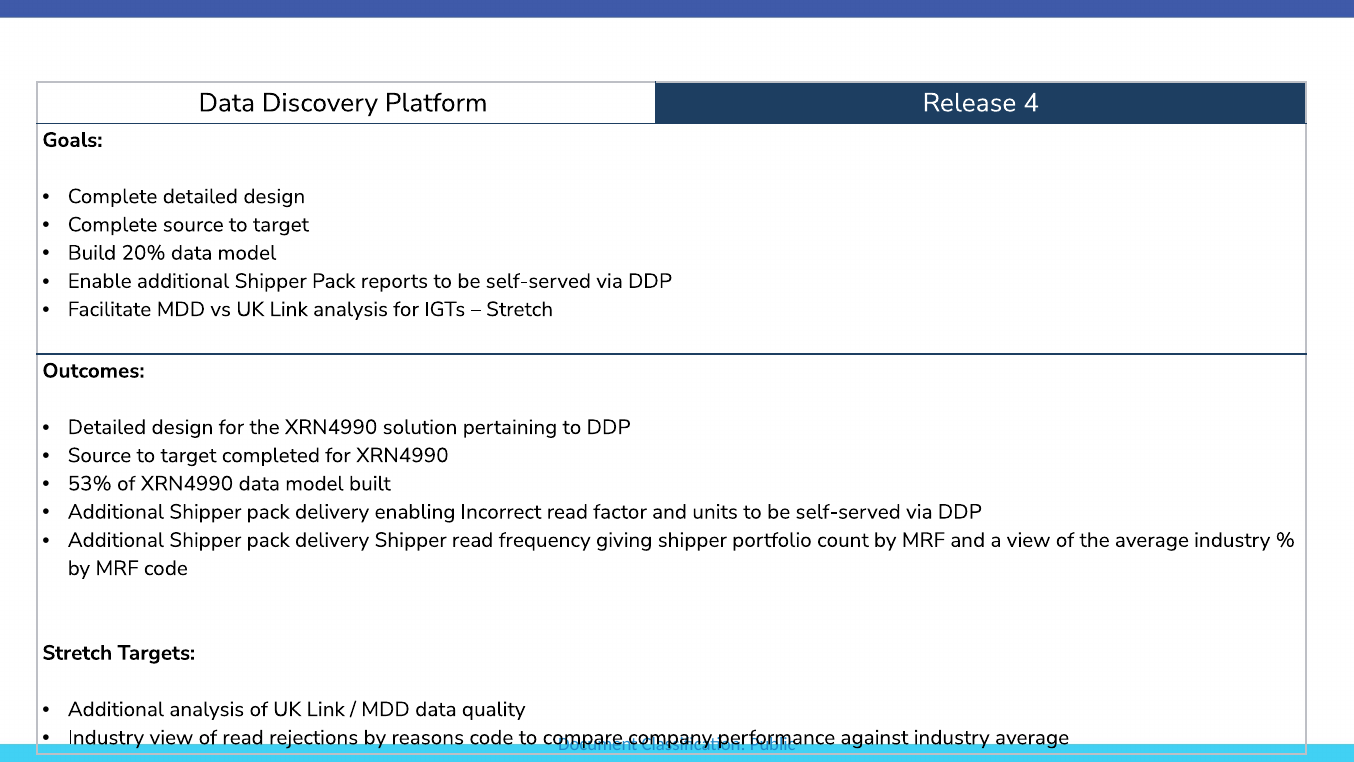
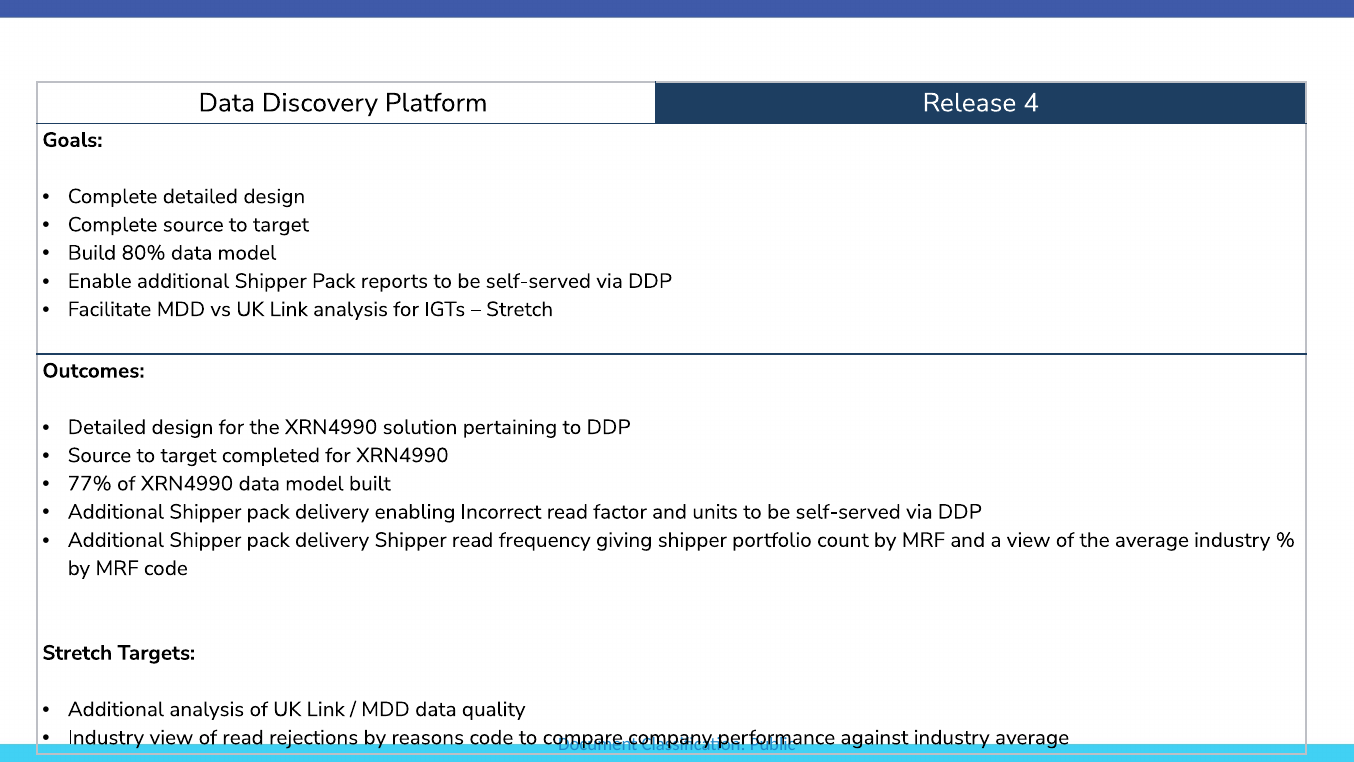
20%: 20% -> 80% (144, 253)
53%: 53% -> 77% (90, 483)
